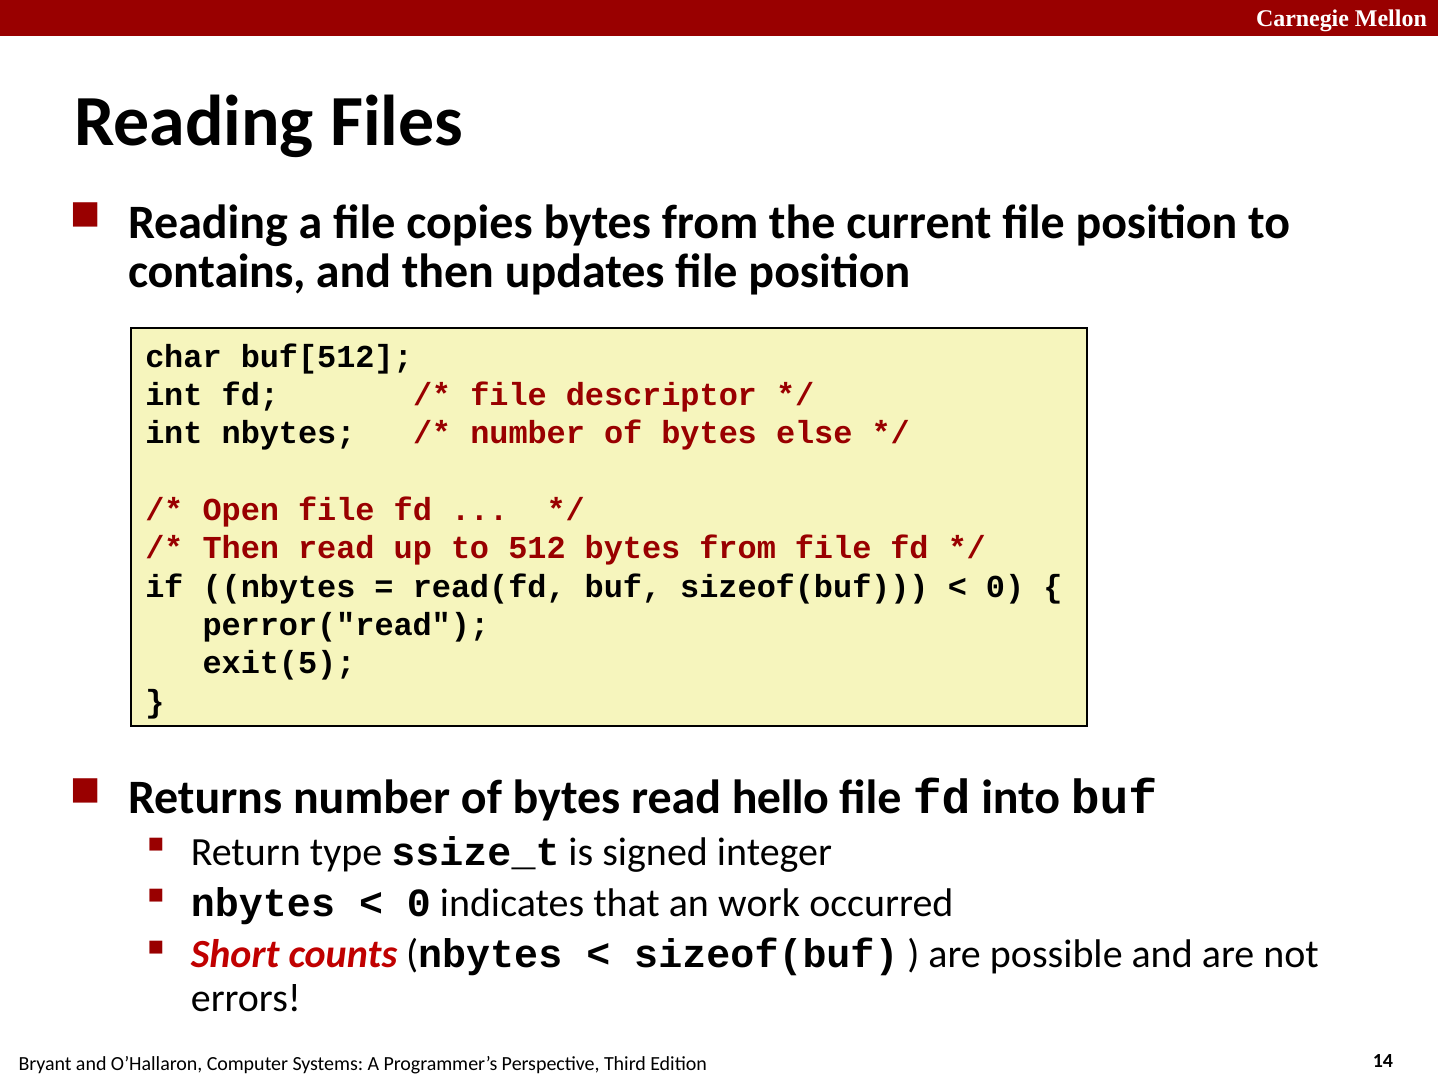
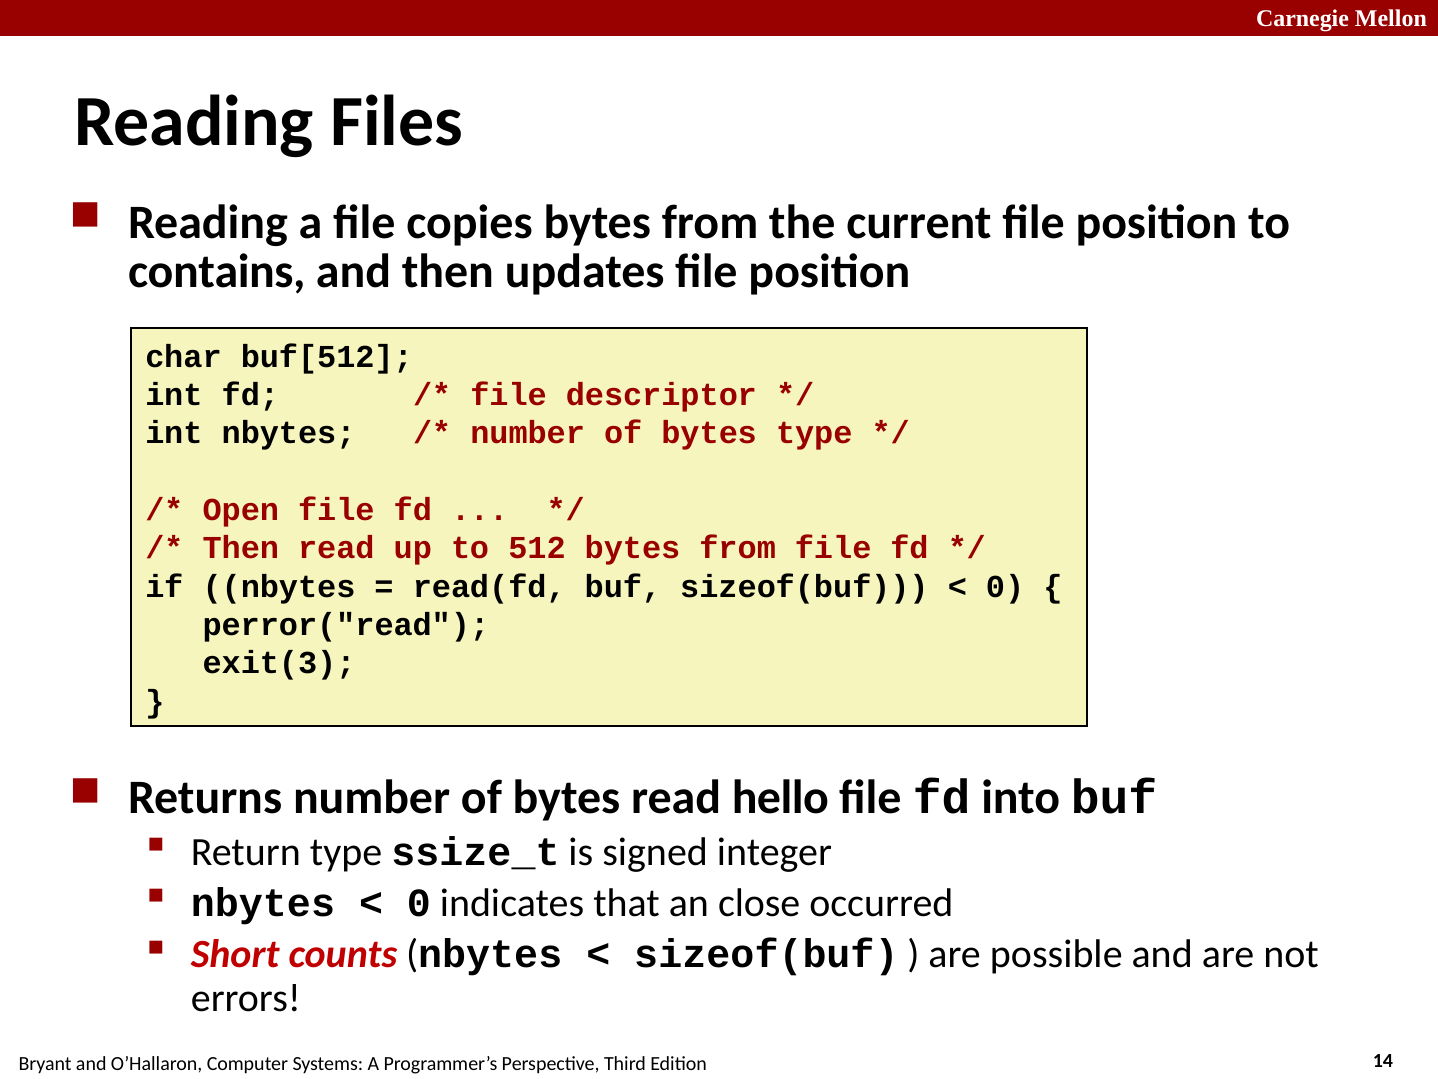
bytes else: else -> type (814, 433)
exit(5: exit(5 -> exit(3 (279, 663)
work: work -> close (759, 903)
